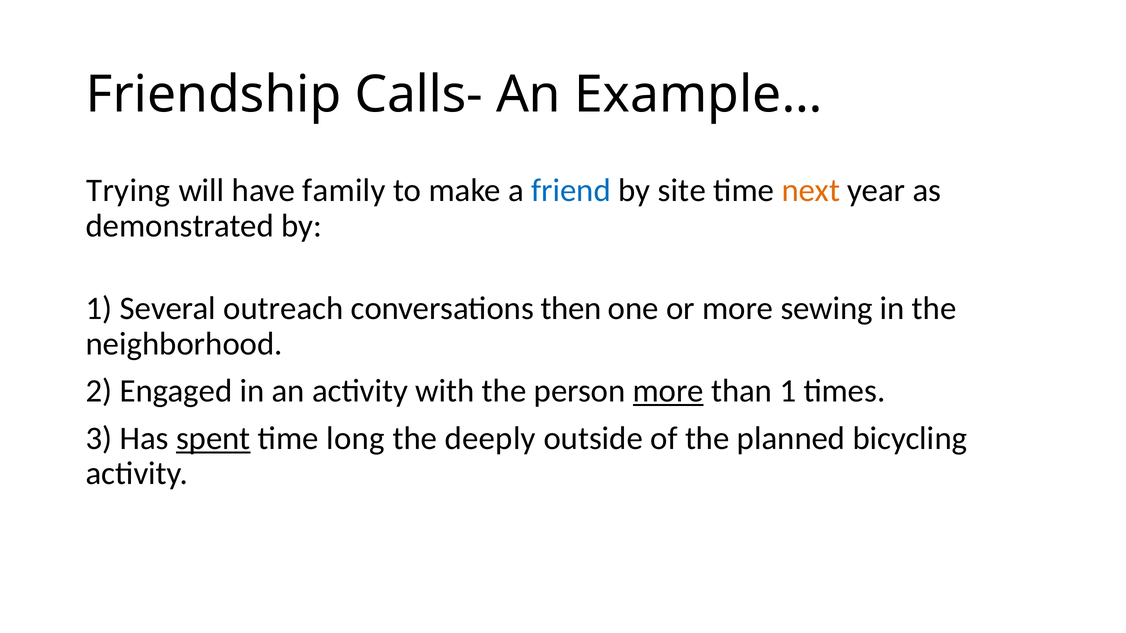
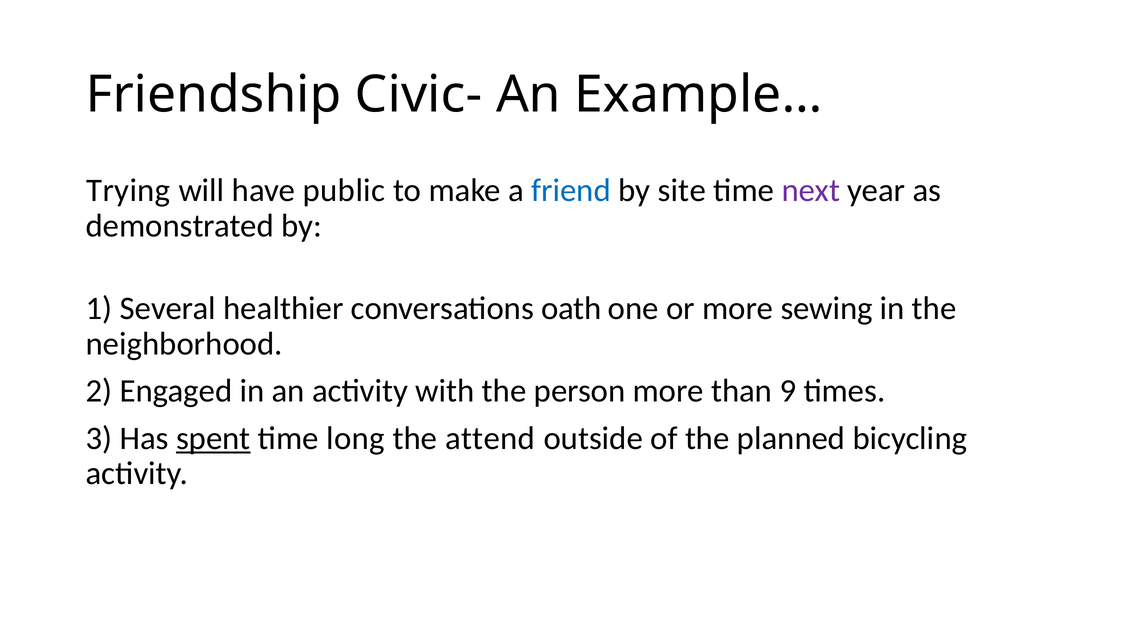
Calls-: Calls- -> Civic- (419, 95)
family: family -> public (344, 190)
next colour: orange -> purple (811, 190)
outreach: outreach -> healthier (283, 309)
then: then -> oath (571, 309)
more underline: present -> none (668, 391)
than 1: 1 -> 9 (788, 391)
deeply: deeply -> attend (490, 438)
